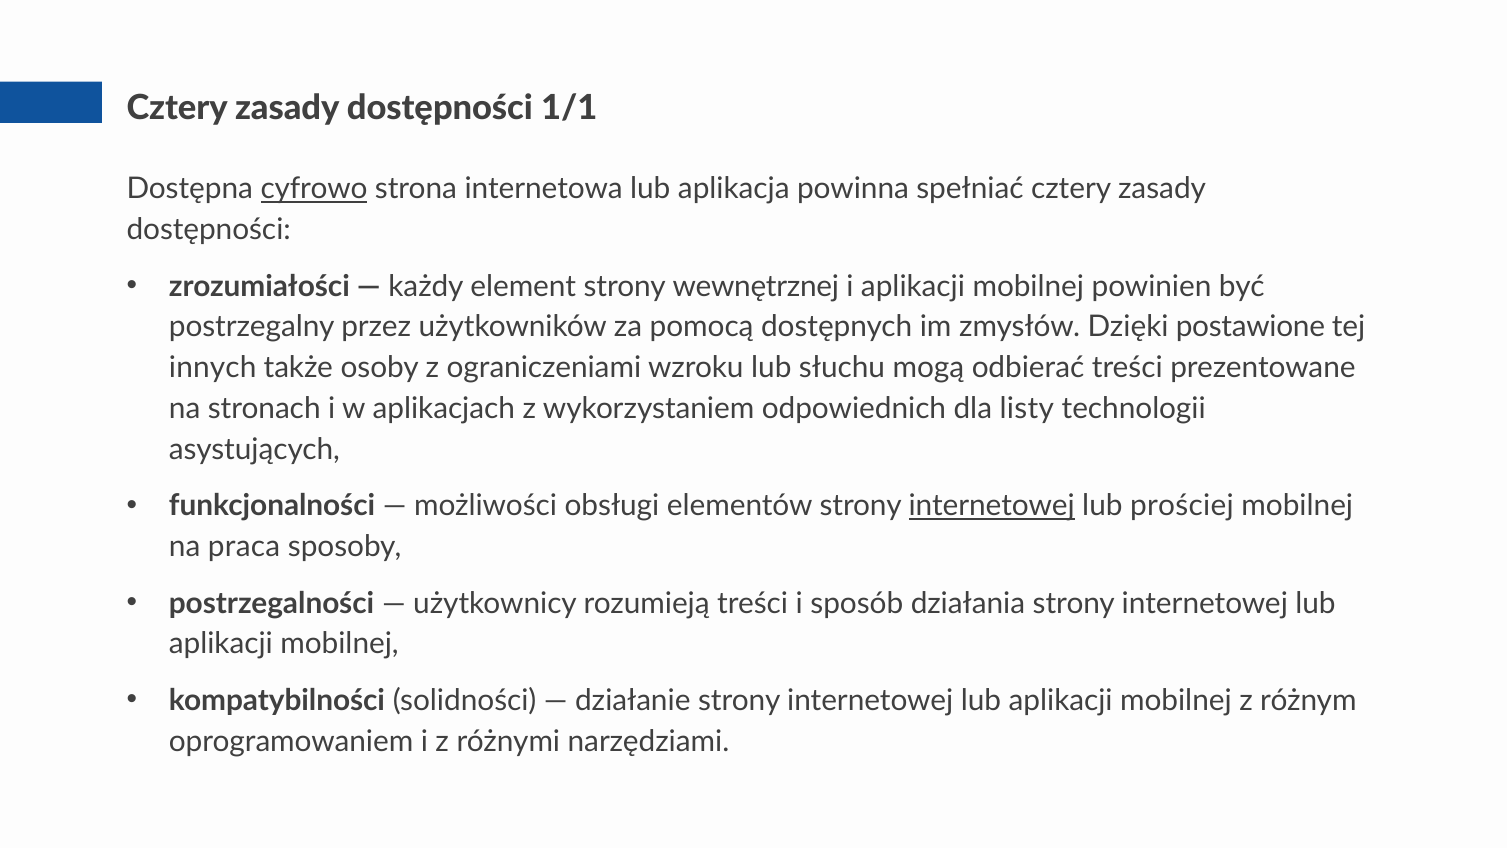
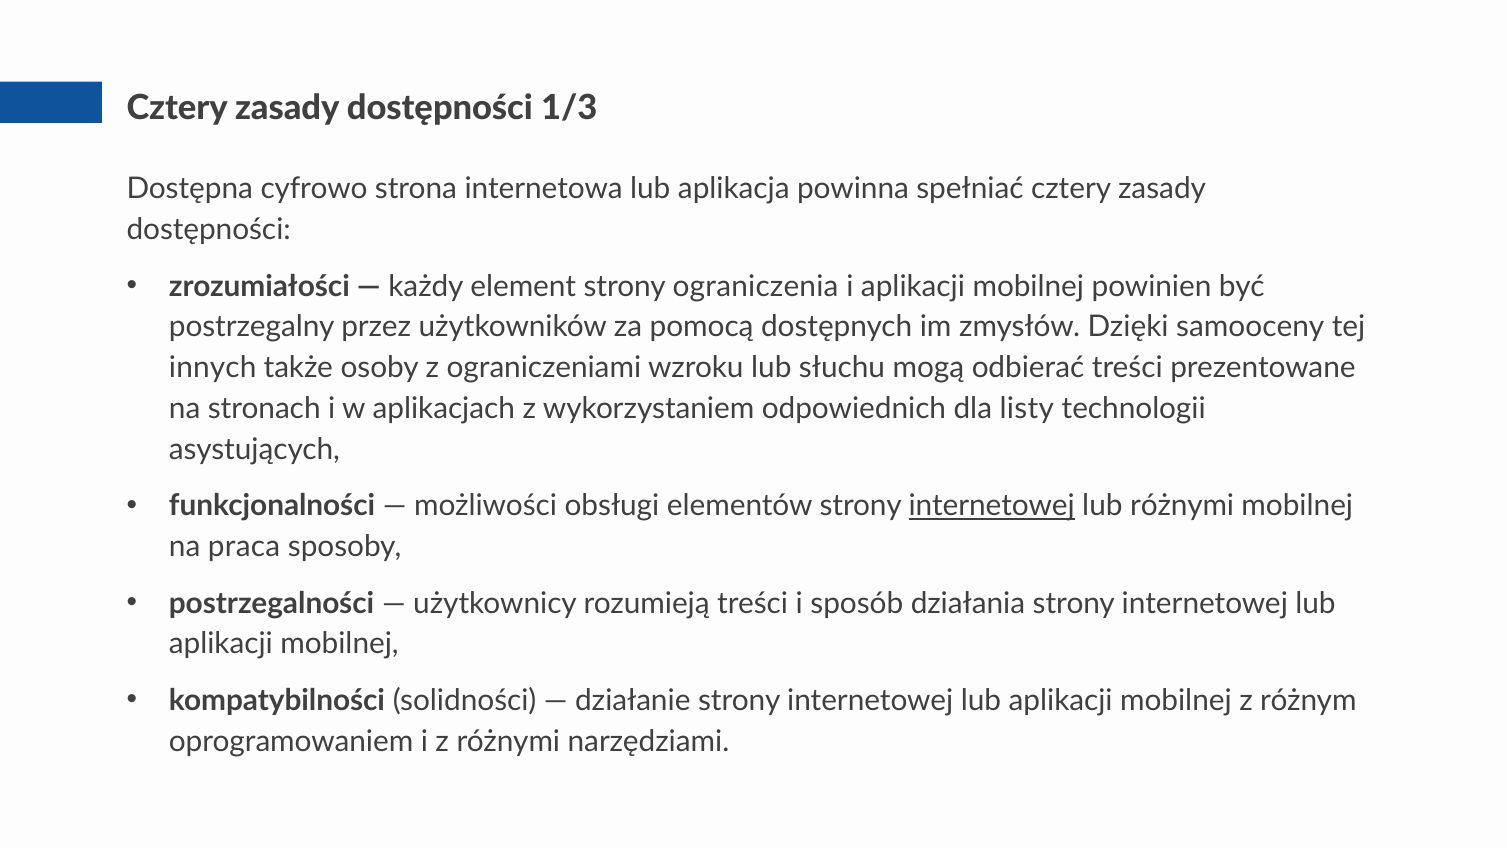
1/1: 1/1 -> 1/3 (569, 109)
cyfrowo underline: present -> none (314, 189)
wewnętrznej: wewnętrznej -> ograniczenia (756, 286)
postawione: postawione -> samooceny (1250, 327)
lub prościej: prościej -> różnymi (1182, 506)
